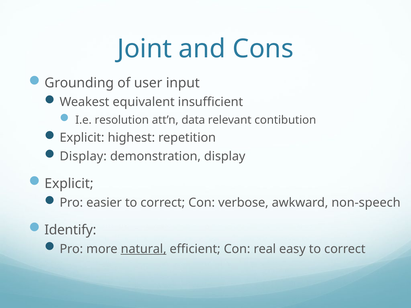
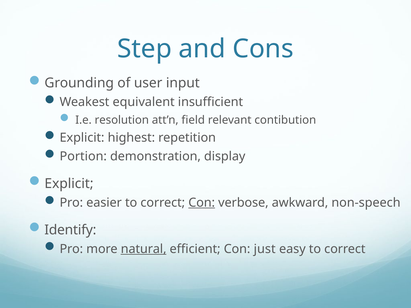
Joint: Joint -> Step (144, 49)
data: data -> field (193, 120)
Display: Display -> Portion (83, 156)
Con underline: none -> present (202, 203)
real: real -> just (265, 249)
